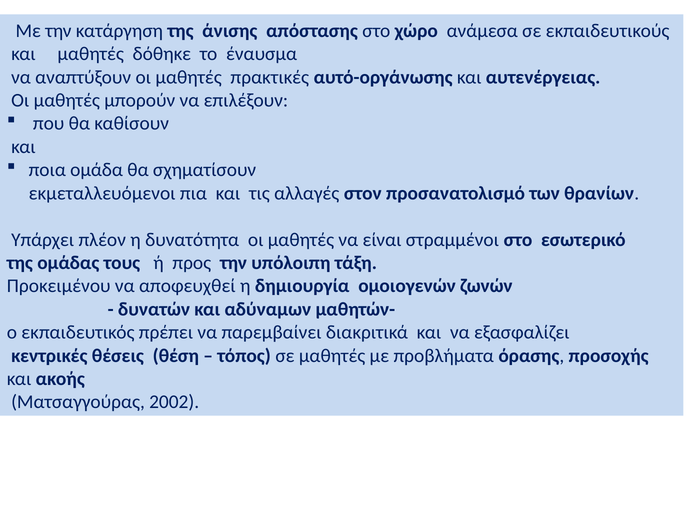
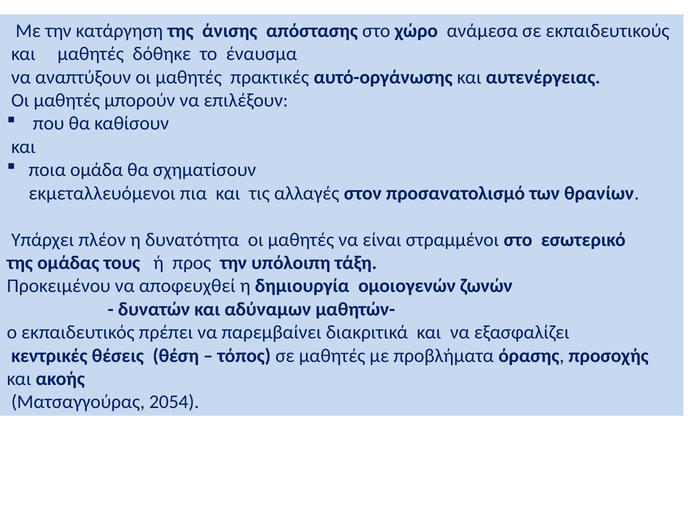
2002: 2002 -> 2054 (174, 403)
